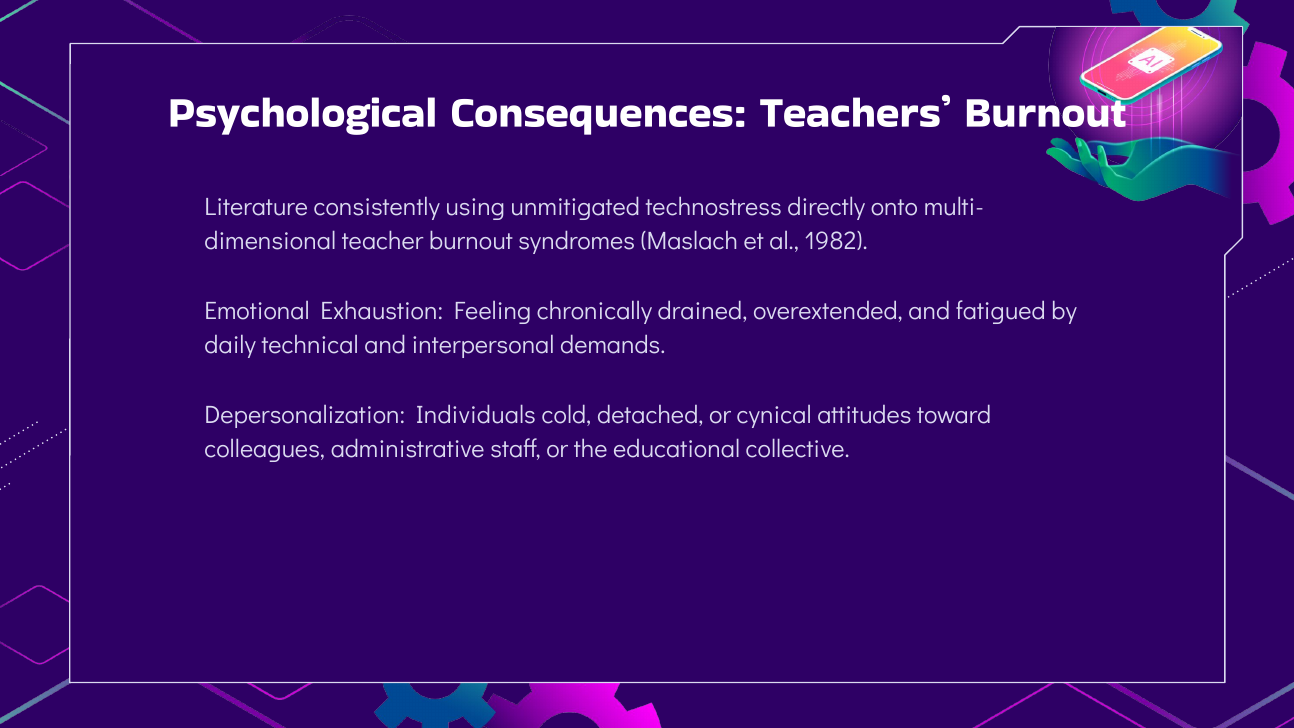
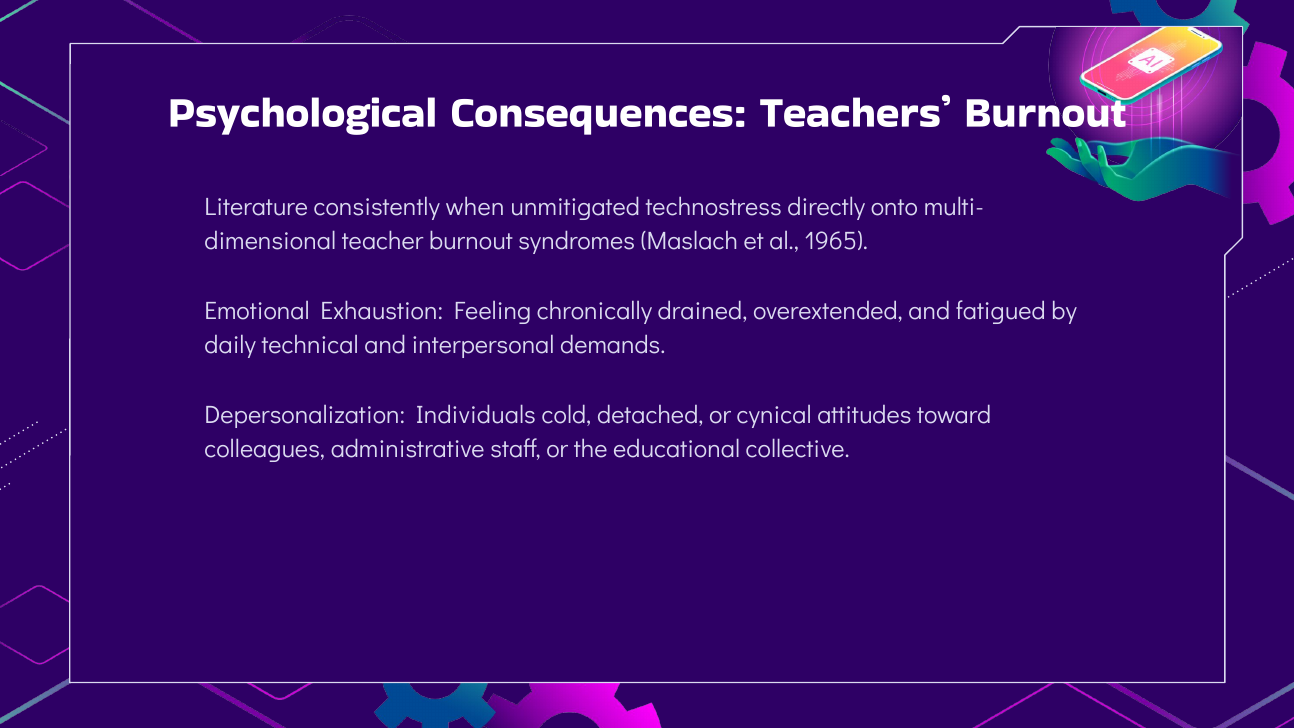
using: using -> when (475, 207)
1982: 1982 -> 1965 (836, 241)
